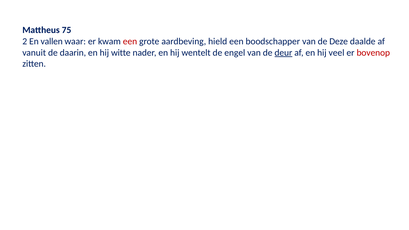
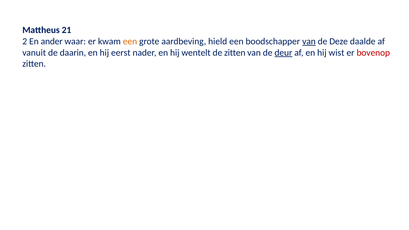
75: 75 -> 21 (67, 30)
vallen: vallen -> ander (52, 41)
een colour: red -> orange (130, 41)
van underline: none -> present (309, 41)
witte: witte -> eerst (121, 53)
de engel: engel -> zitten (235, 53)
veel: veel -> wist (336, 53)
